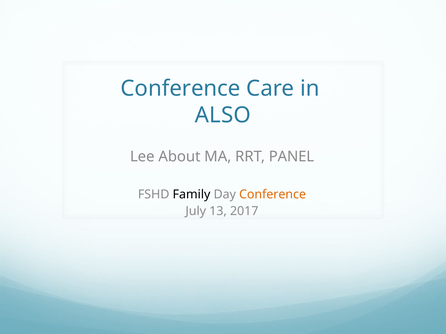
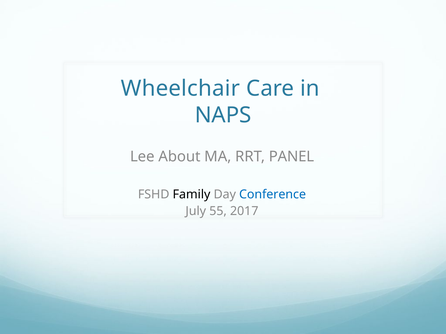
Conference: Conference -> Wheelchair (180, 88)
ALSO: ALSO -> NAPS (223, 115)
Conference colour: orange -> blue (273, 195)
13: 13 -> 55 (218, 211)
